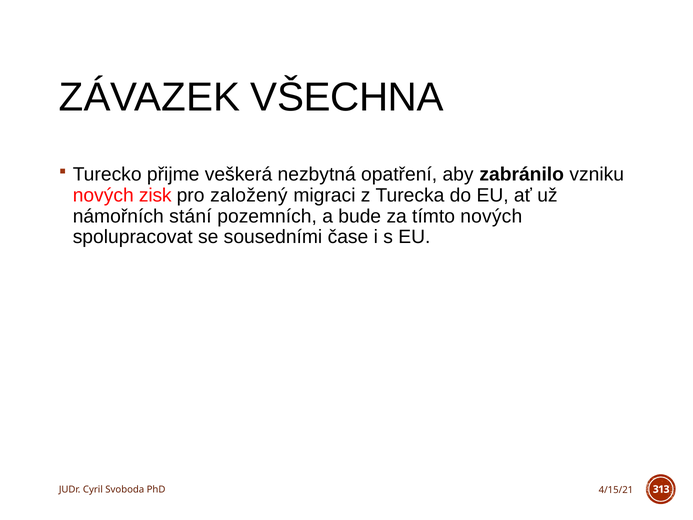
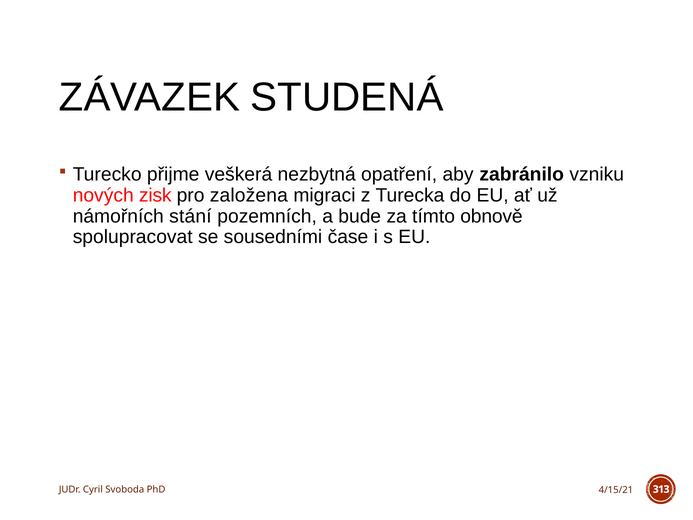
VŠECHNA: VŠECHNA -> STUDENÁ (347, 97)
založený: založený -> založena (249, 195)
tímto nových: nových -> obnově (491, 216)
